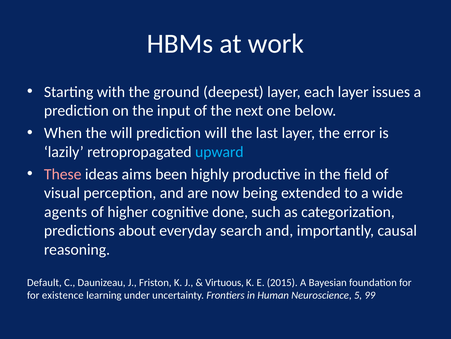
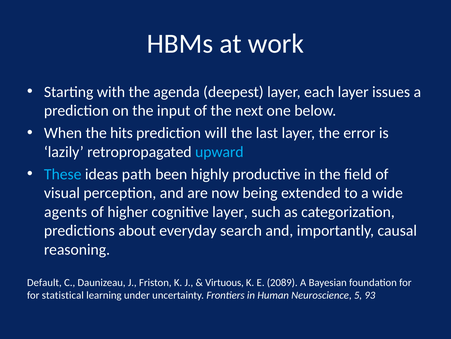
ground: ground -> agenda (177, 92)
the will: will -> hits (122, 133)
These colour: pink -> light blue (63, 174)
aims: aims -> path (137, 174)
cognitive done: done -> layer (230, 211)
2015: 2015 -> 2089 (282, 282)
existence: existence -> statistical (63, 295)
99: 99 -> 93 (370, 295)
